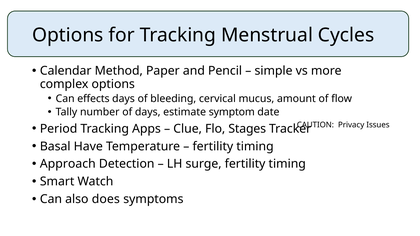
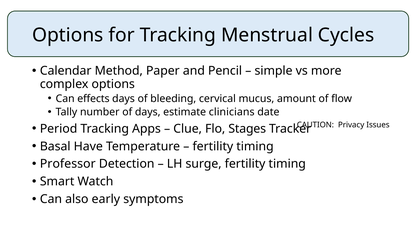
symptom: symptom -> clinicians (232, 112)
Approach: Approach -> Professor (68, 164)
does: does -> early (106, 199)
